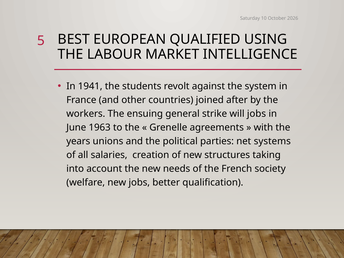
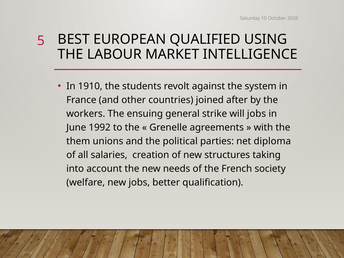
1941: 1941 -> 1910 (90, 86)
1963: 1963 -> 1992 (100, 128)
years: years -> them (78, 141)
systems: systems -> diploma (272, 141)
